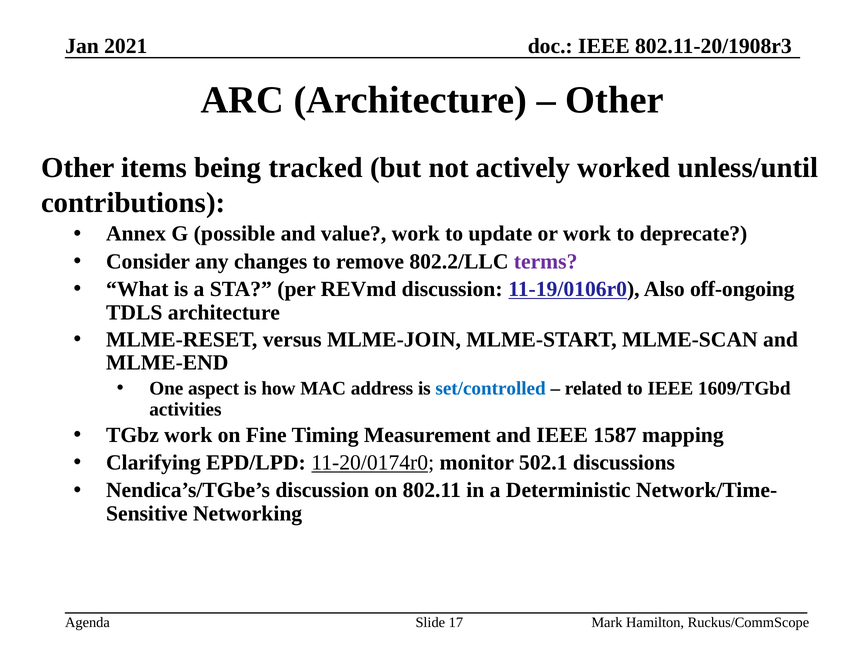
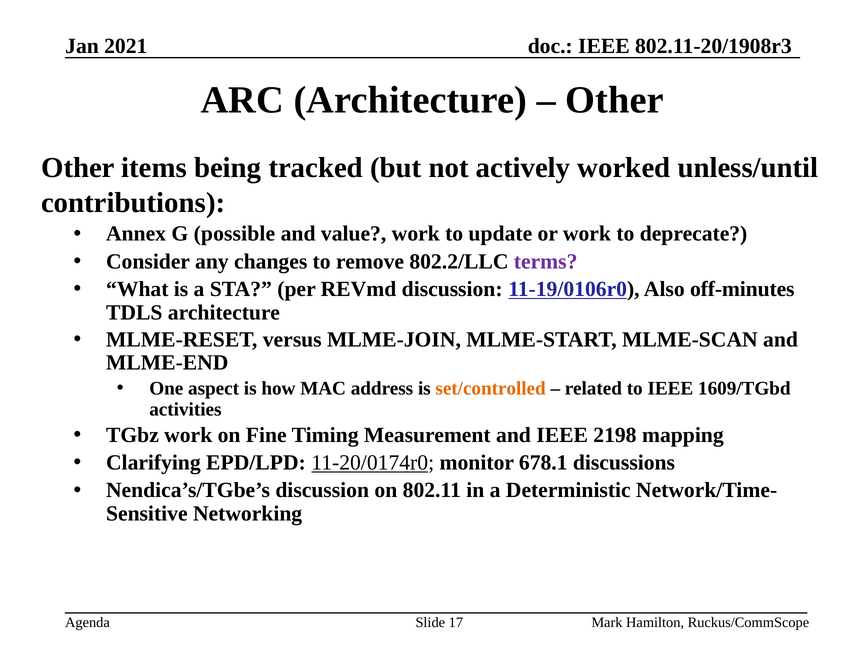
off-ongoing: off-ongoing -> off-minutes (742, 289)
set/controlled colour: blue -> orange (491, 388)
1587: 1587 -> 2198 (615, 435)
502.1: 502.1 -> 678.1 (543, 462)
